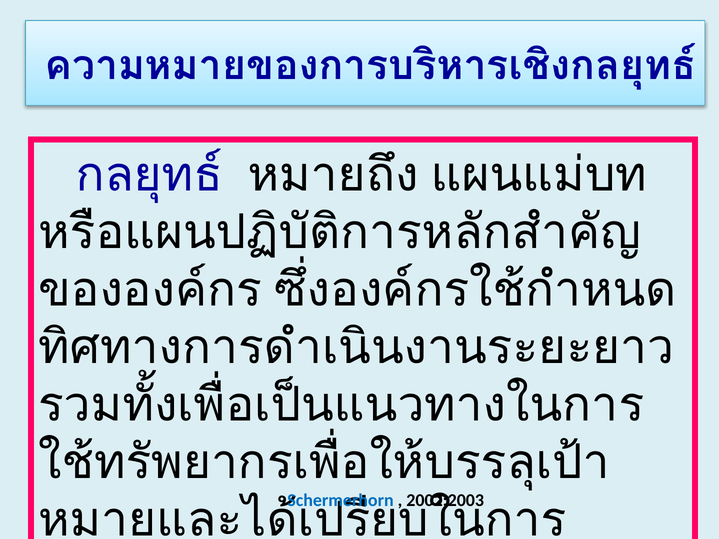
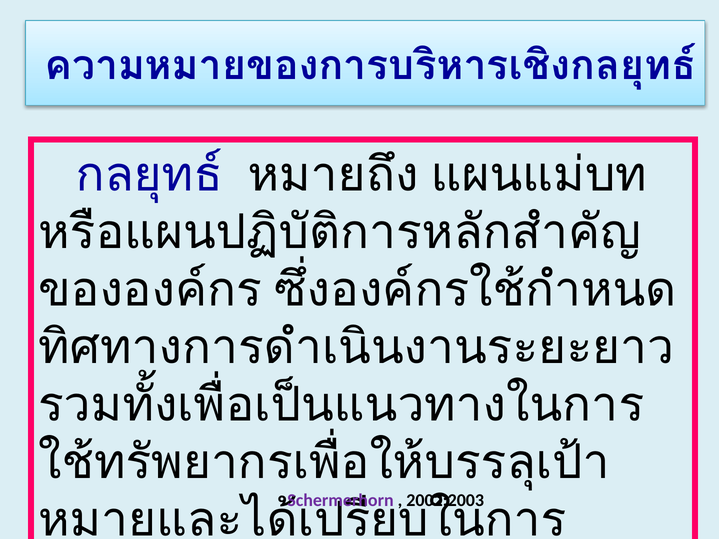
Schermerhorn colour: blue -> purple (340, 500)
